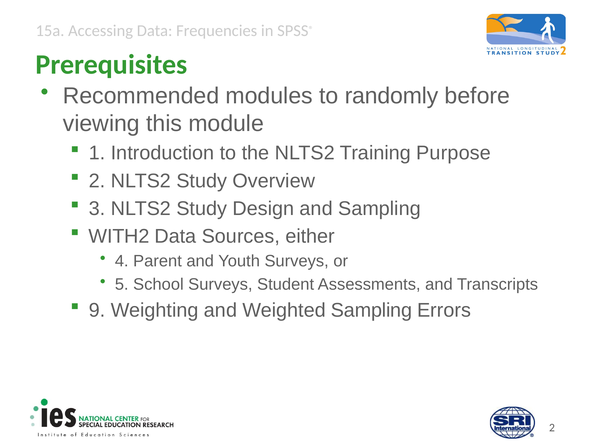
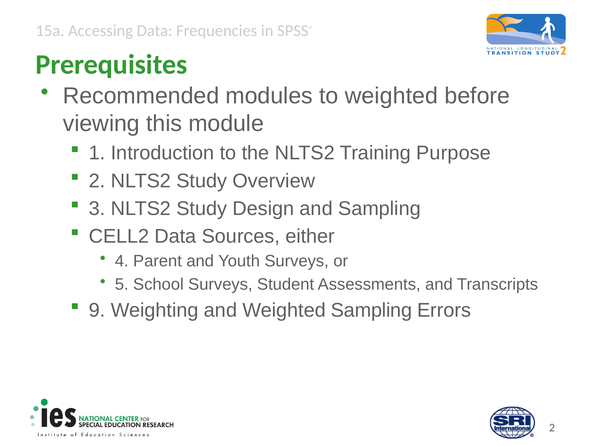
to randomly: randomly -> weighted (391, 96)
WITH2: WITH2 -> CELL2 (119, 236)
